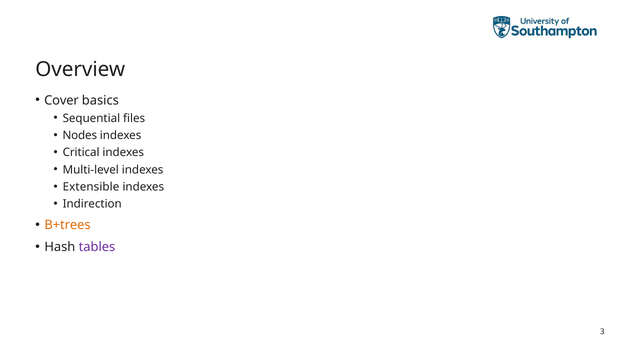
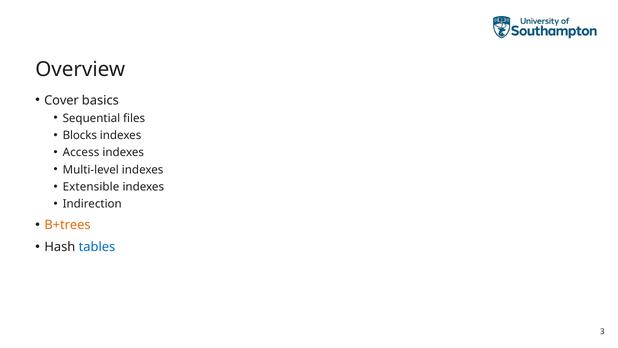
Nodes: Nodes -> Blocks (80, 135)
Critical: Critical -> Access (81, 152)
tables colour: purple -> blue (97, 247)
